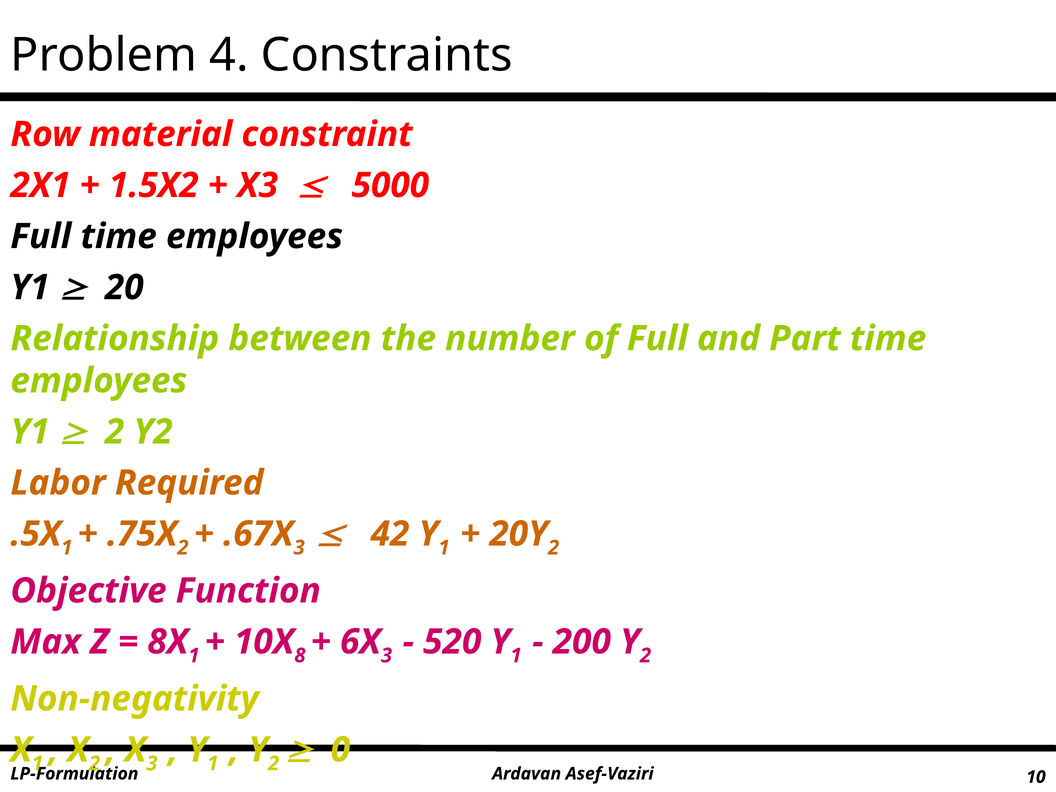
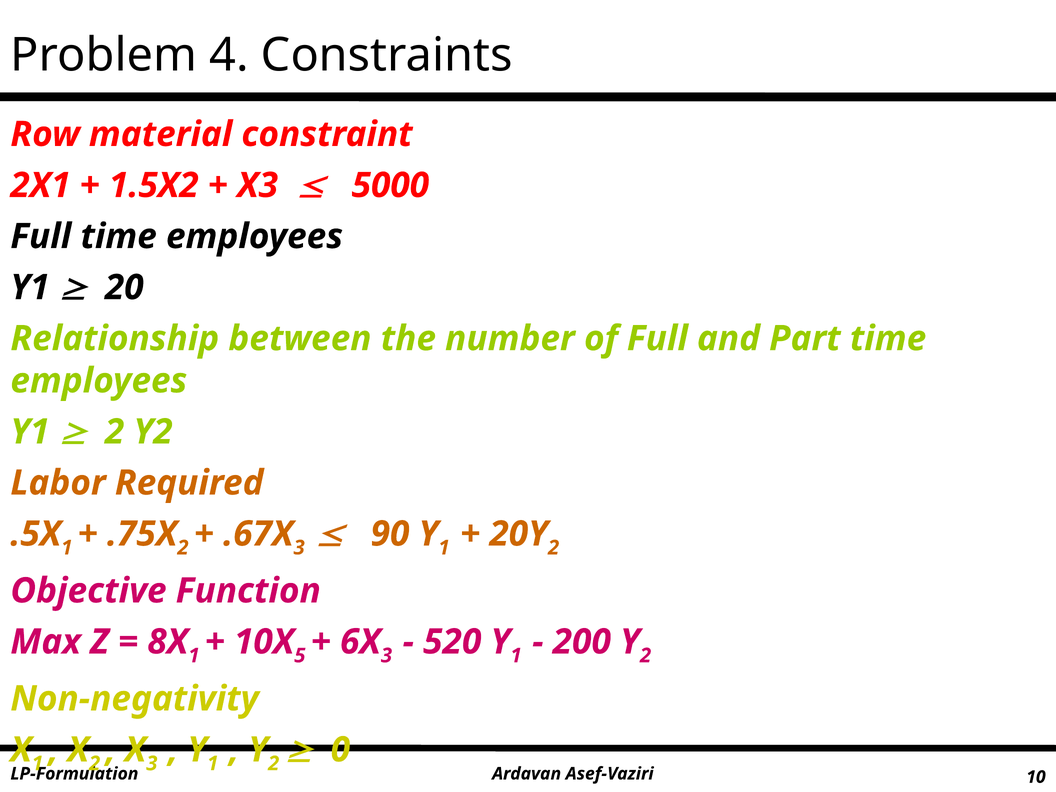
42: 42 -> 90 (390, 534)
8: 8 -> 5 (300, 656)
